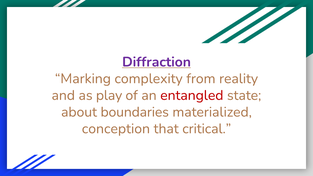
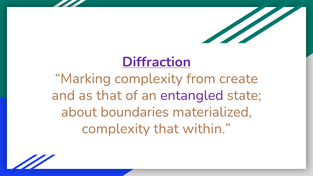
reality: reality -> create (239, 79)
as play: play -> that (109, 95)
entangled colour: red -> purple (192, 95)
conception: conception -> complexity (116, 129)
critical: critical -> within (207, 129)
